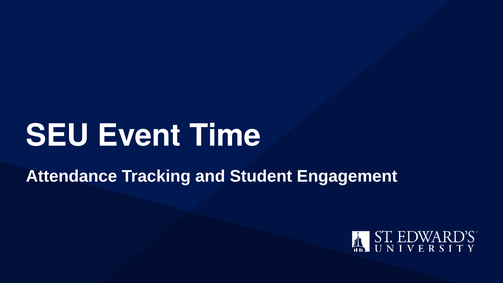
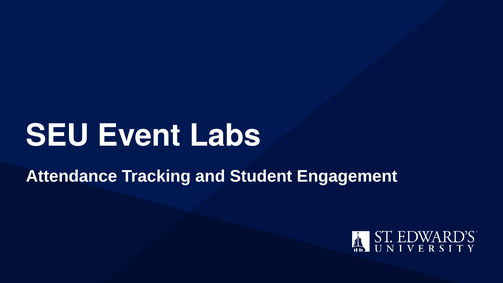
Time: Time -> Labs (225, 136)
